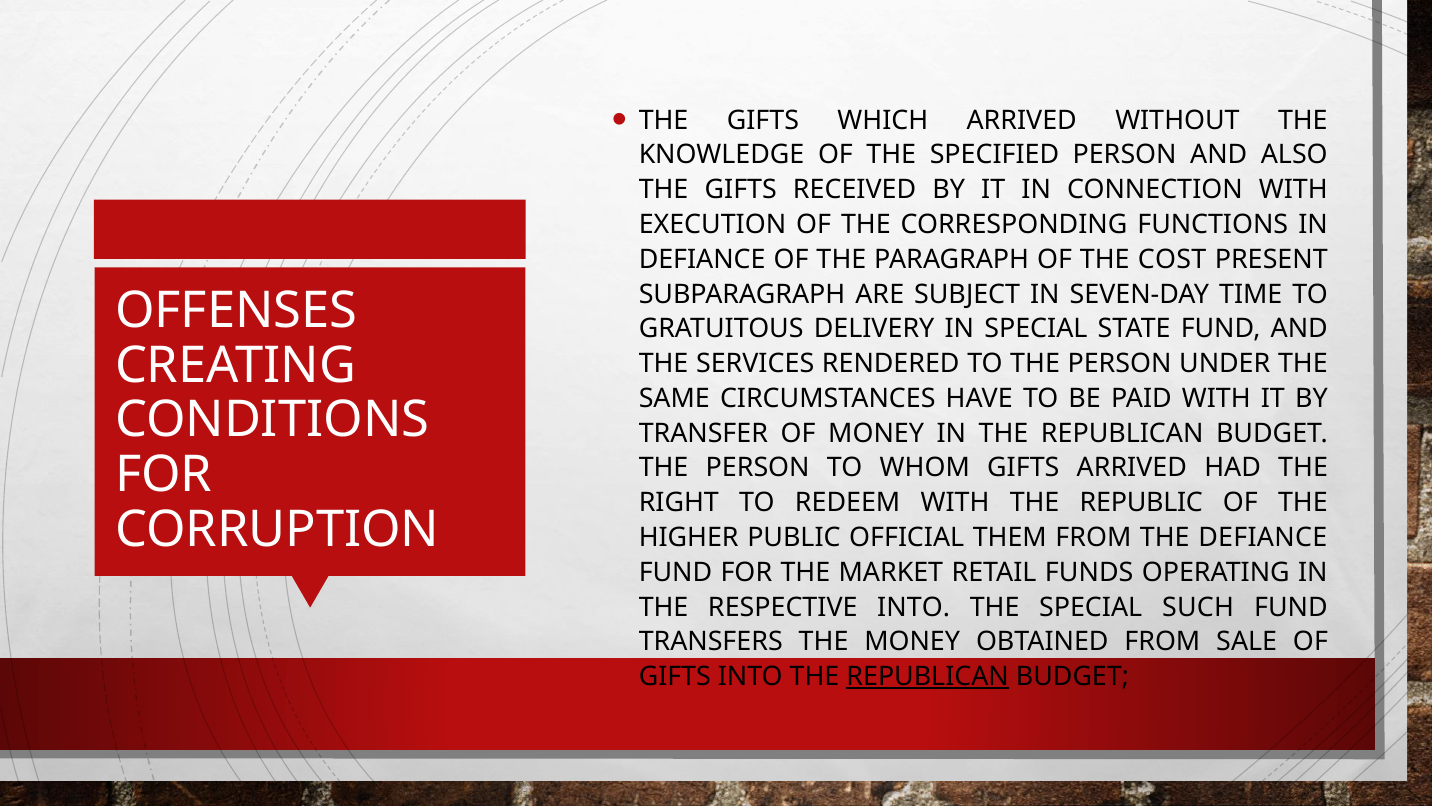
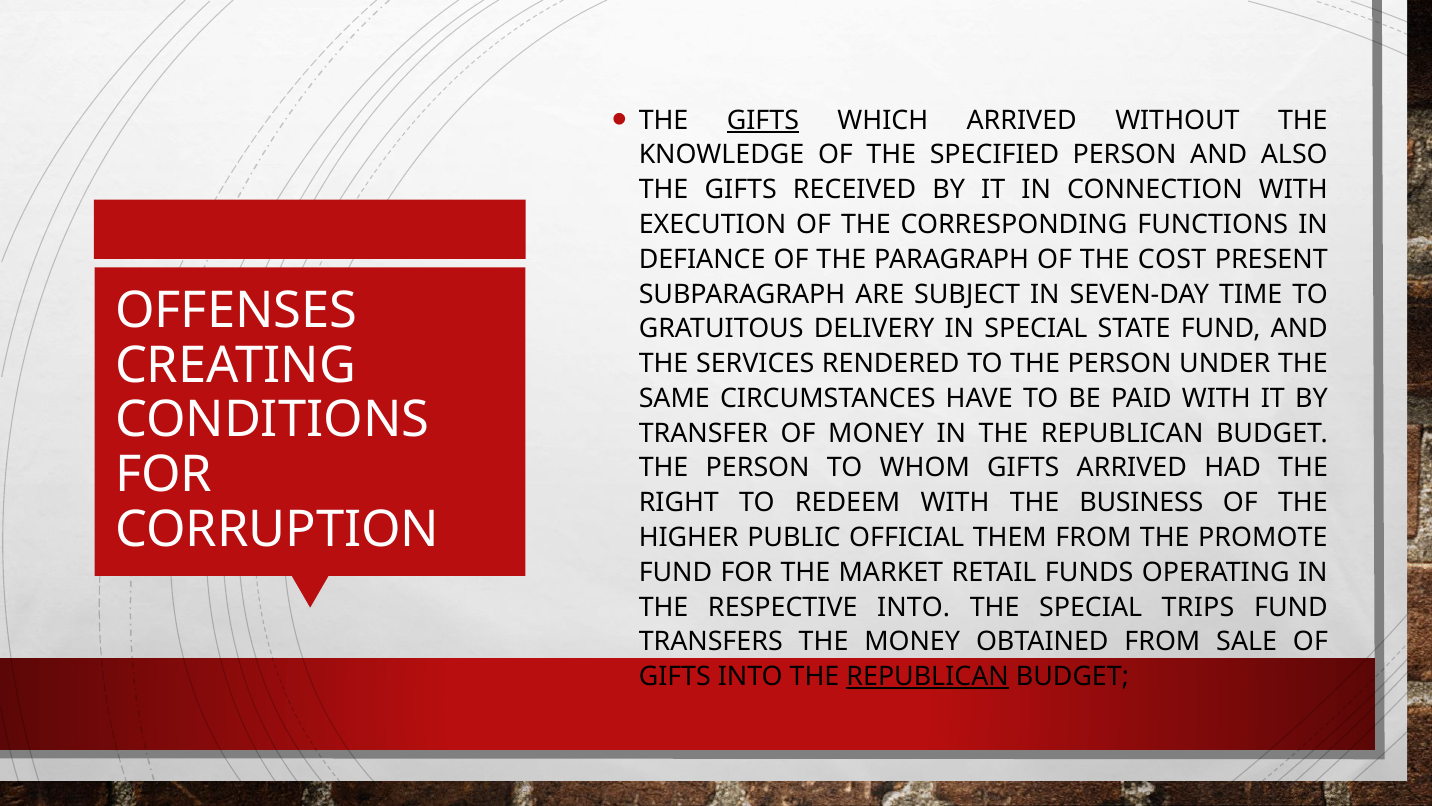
GIFTS underline: none -> present (763, 120)
REPUBLIC: REPUBLIC -> BUSINESS (1141, 503)
THE DEFIANCE: DEFIANCE -> PROMOTE (1263, 537)
SUCH: SUCH -> TRIPS (1198, 607)
